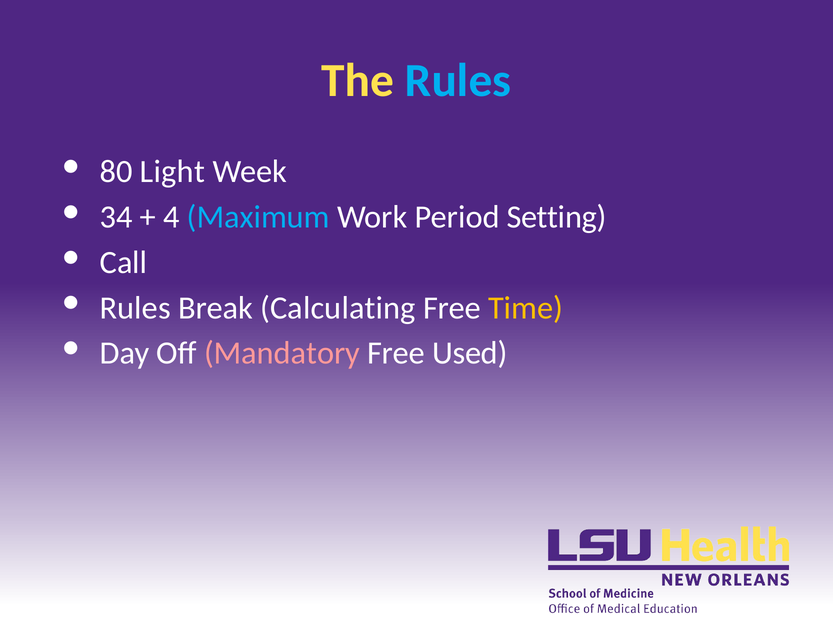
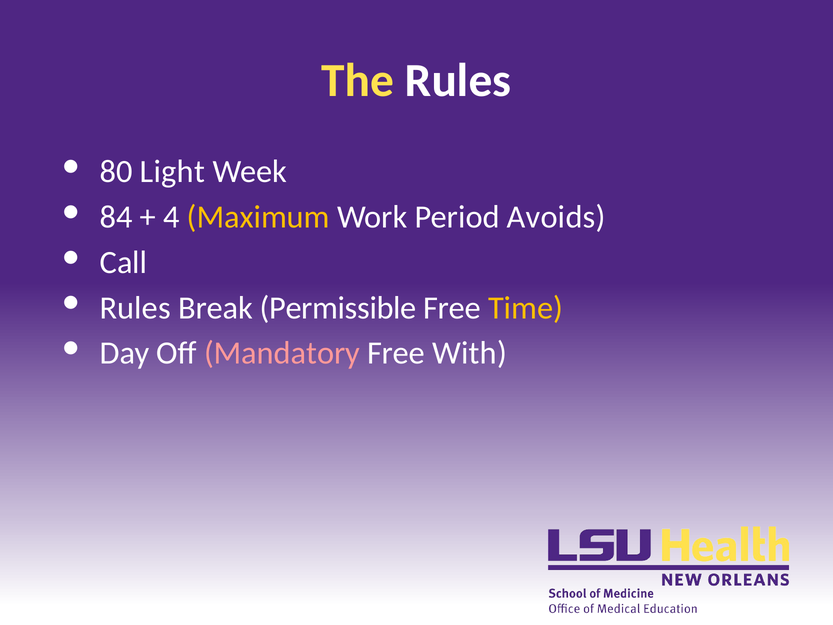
Rules colour: light blue -> white (458, 80)
34: 34 -> 84 (116, 217)
Maximum colour: light blue -> yellow (258, 217)
Setting: Setting -> Avoids (556, 217)
Calculating: Calculating -> Permissible (338, 308)
Used: Used -> With (470, 353)
